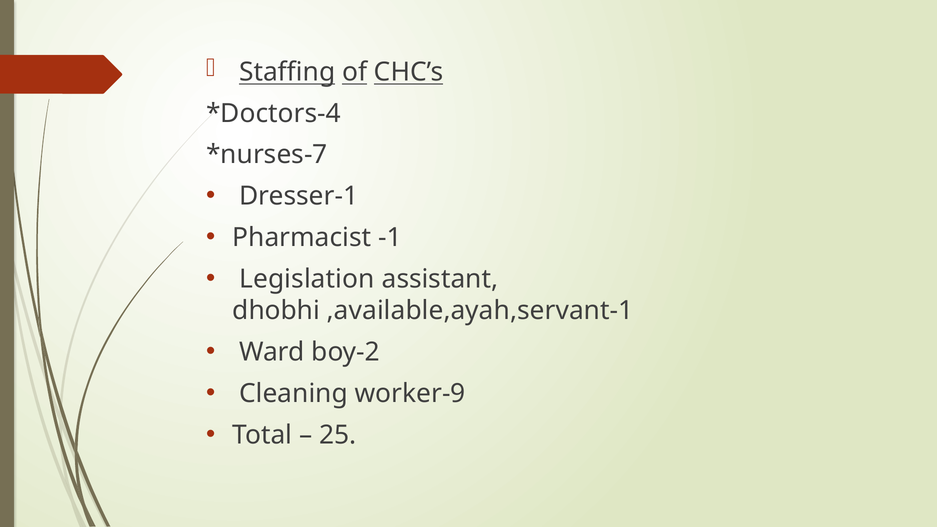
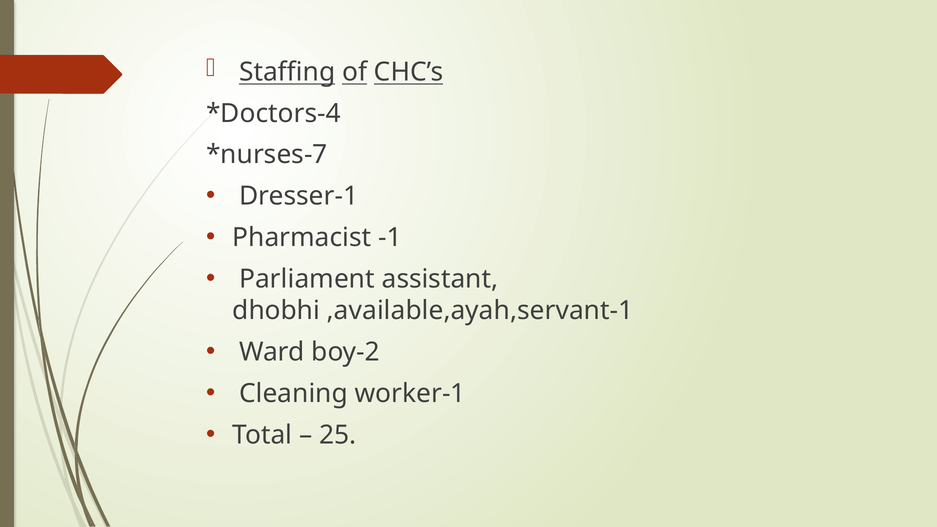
Legislation: Legislation -> Parliament (307, 279)
worker-9: worker-9 -> worker-1 (410, 394)
